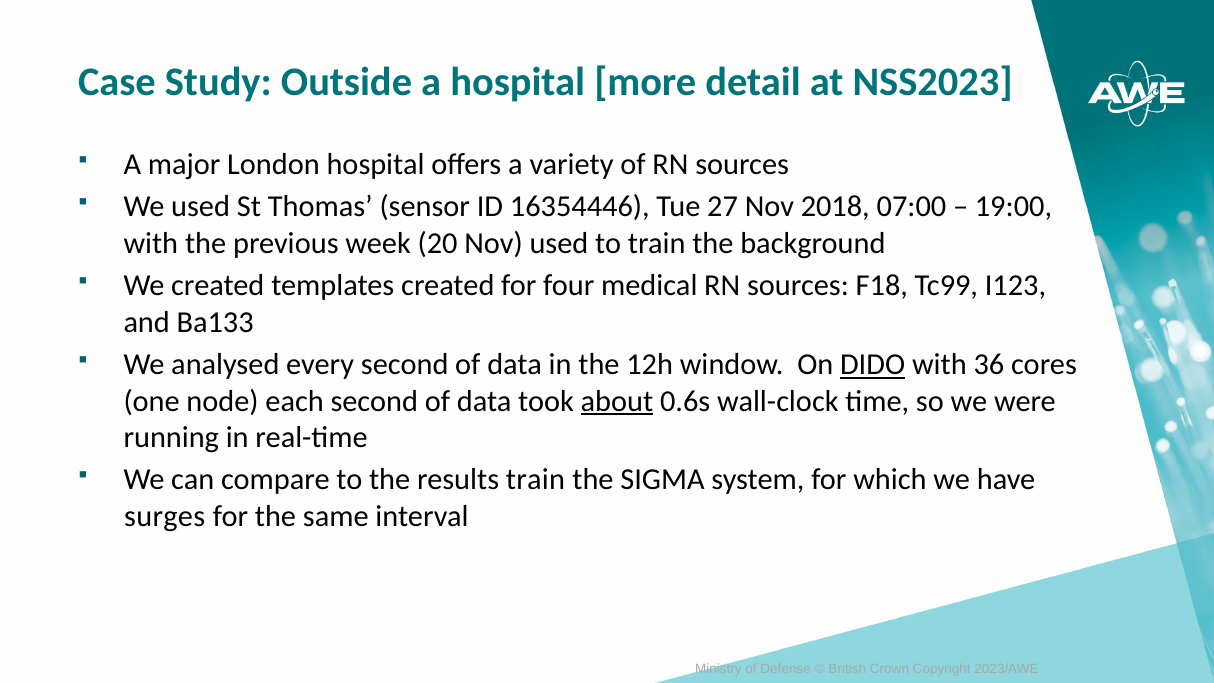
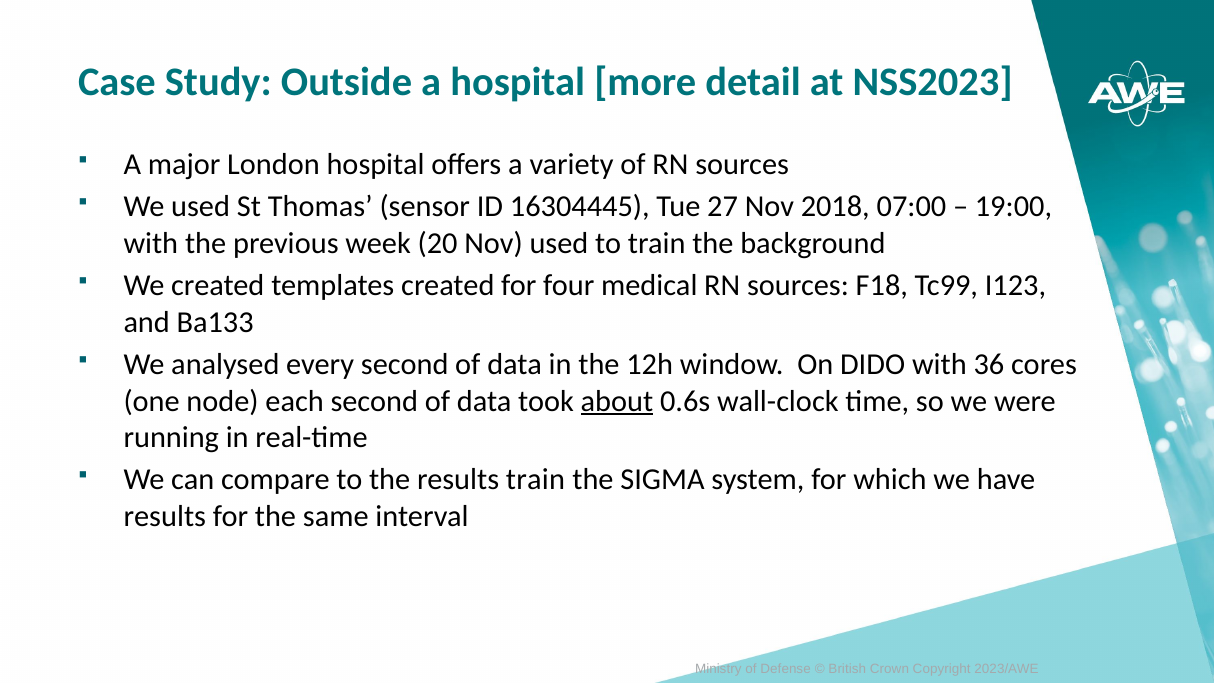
16354446: 16354446 -> 16304445 (580, 207)
DIDO underline: present -> none (873, 365)
surges: surges -> results (165, 516)
